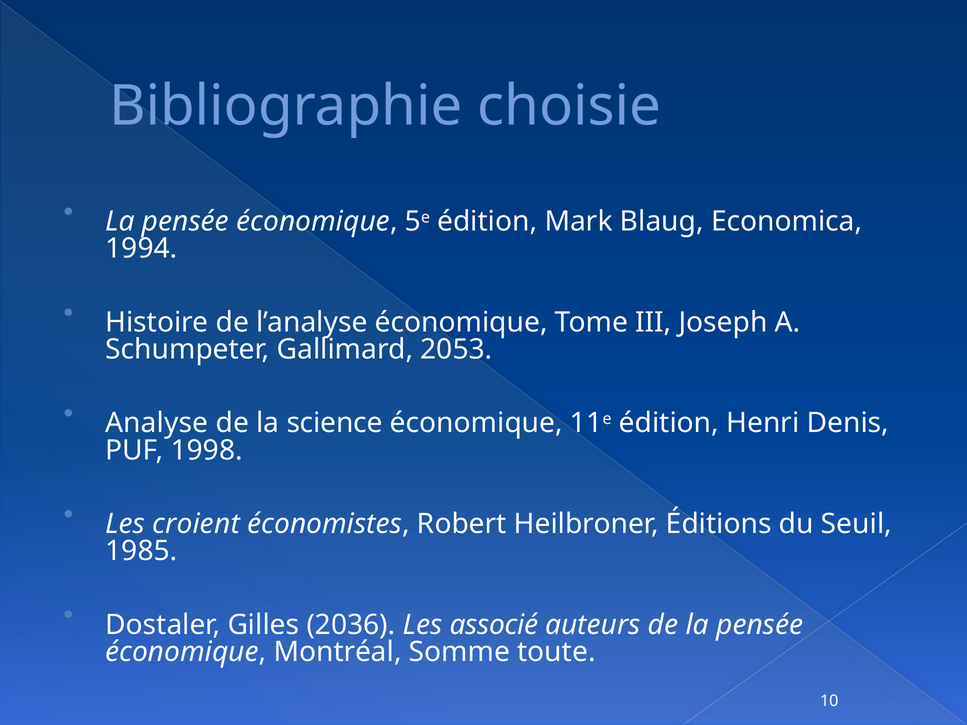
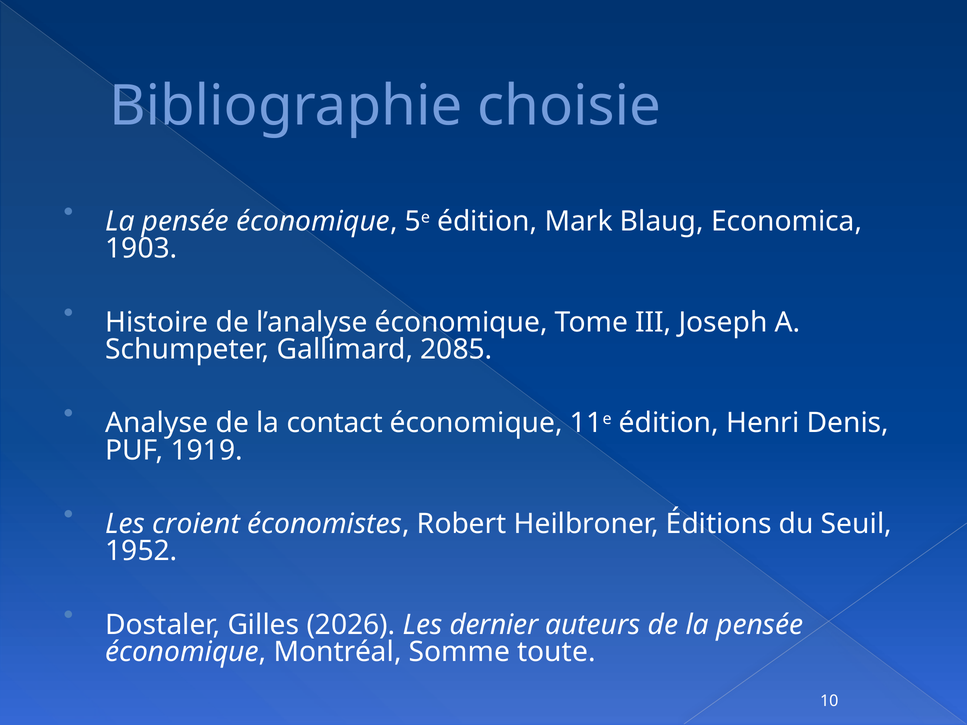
1994: 1994 -> 1903 (141, 249)
2053: 2053 -> 2085 (456, 350)
science: science -> contact (335, 423)
1998: 1998 -> 1919 (207, 450)
1985: 1985 -> 1952 (141, 551)
2036: 2036 -> 2026 (351, 625)
associé: associé -> dernier (494, 625)
